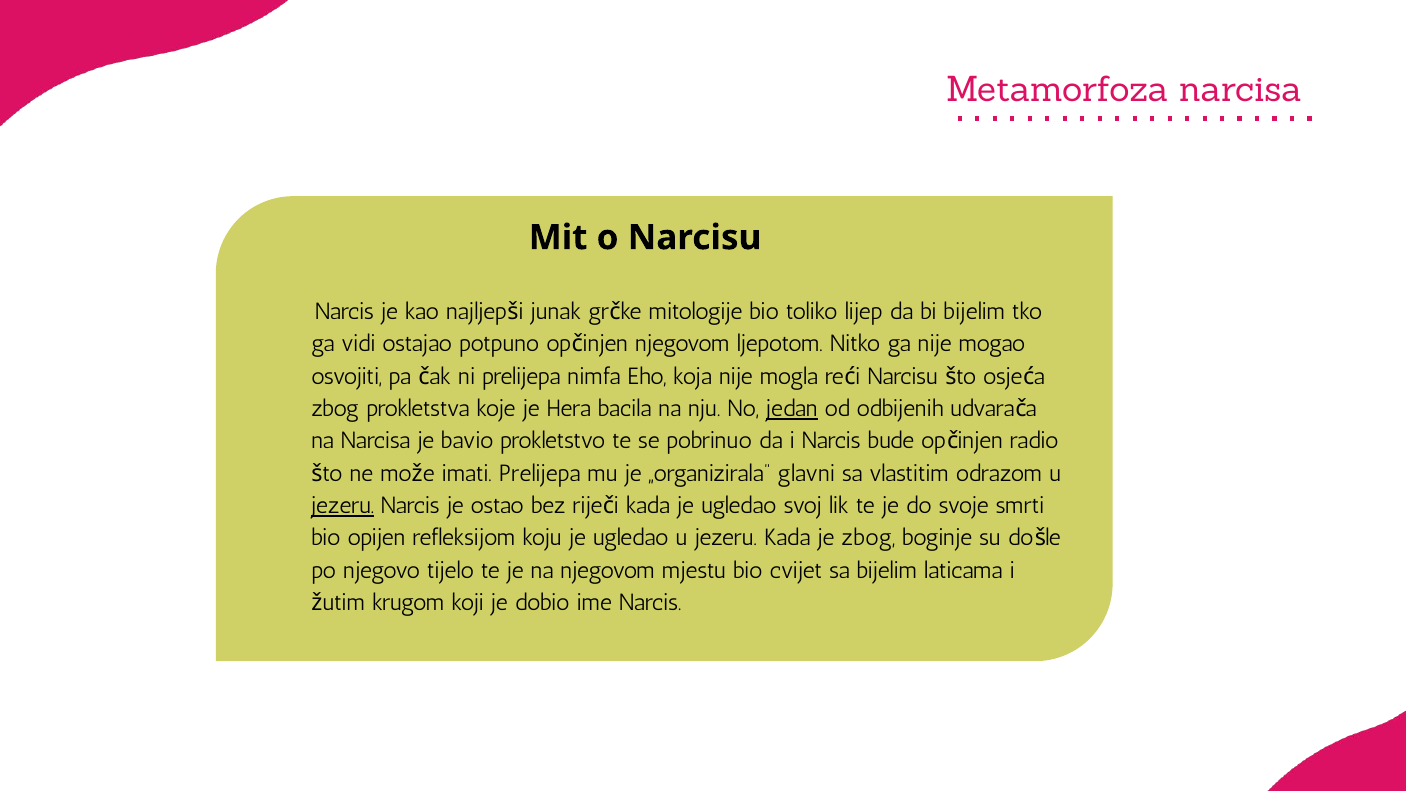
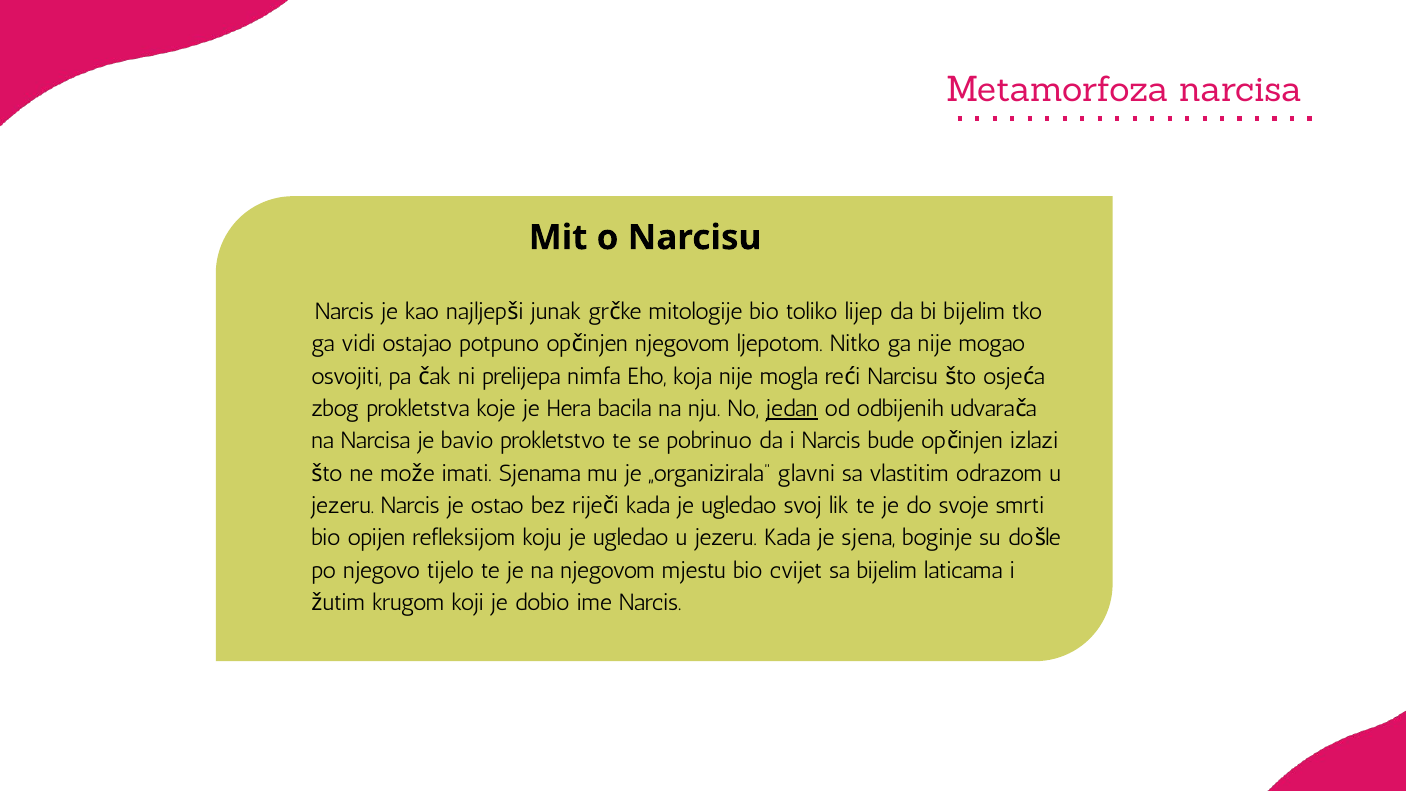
radio: radio -> izlazi (1034, 441)
imati Prelijepa: Prelijepa -> Sjenama (540, 473)
jezeru underline: present -> none (343, 506)
je zbog: zbog -> sjena (868, 538)
